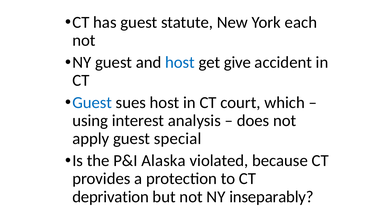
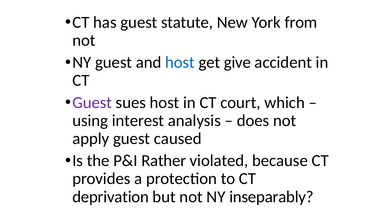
each: each -> from (301, 22)
Guest colour: blue -> purple (92, 103)
special: special -> caused (178, 139)
Alaska: Alaska -> Rather (164, 161)
